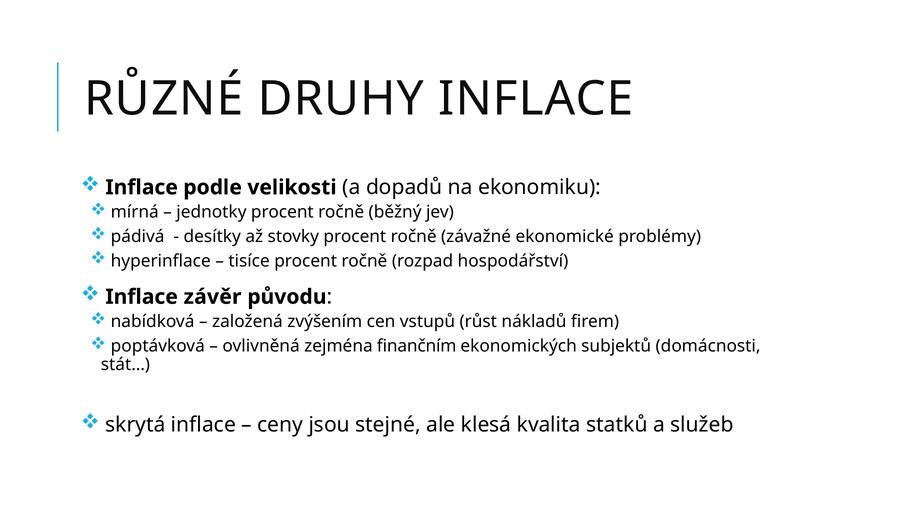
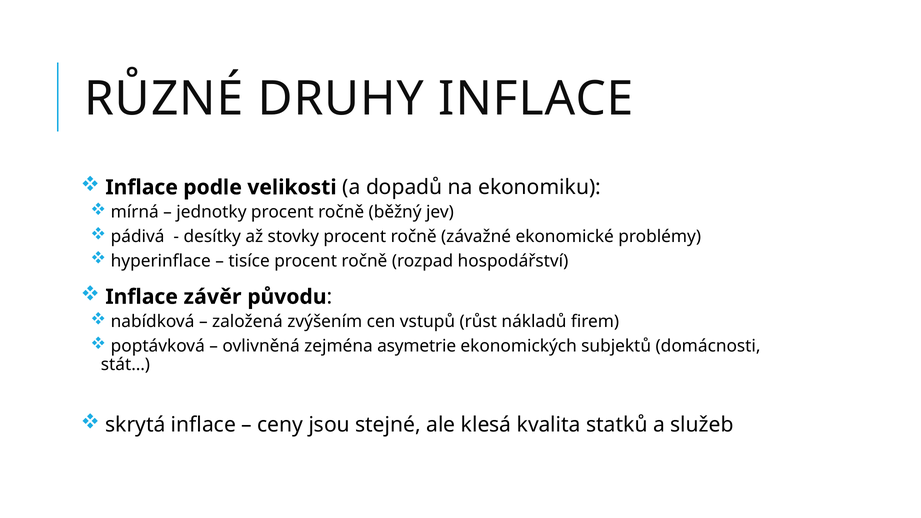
finančním: finančním -> asymetrie (417, 346)
